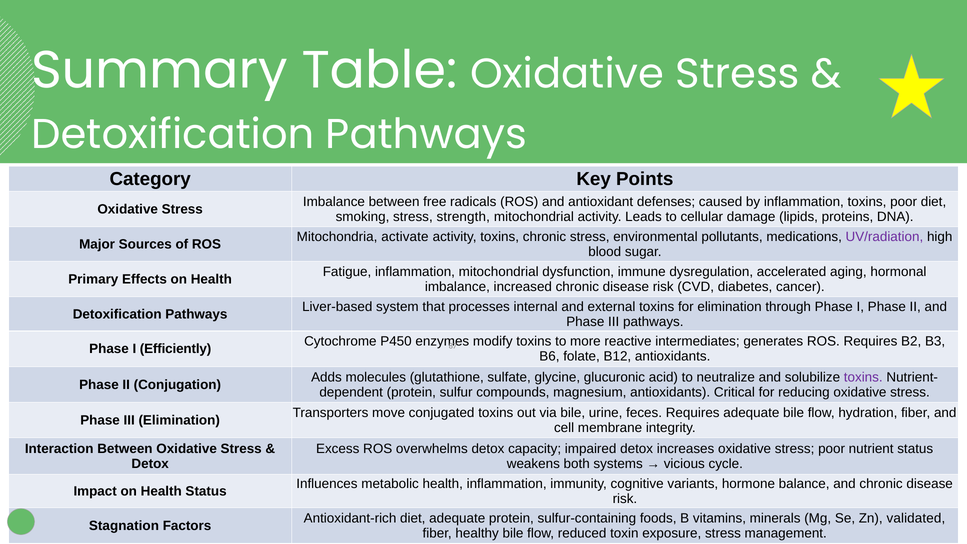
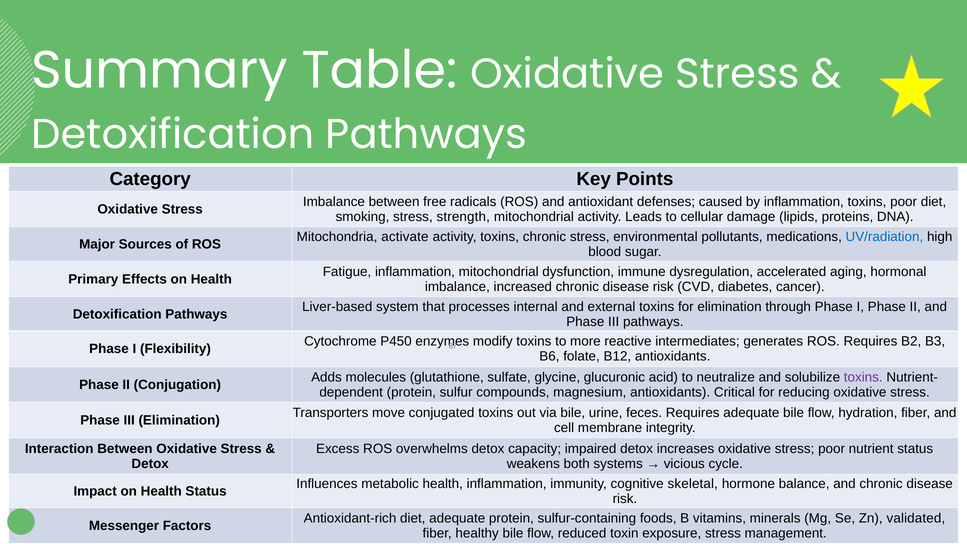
UV/radiation colour: purple -> blue (884, 237)
Efficiently: Efficiently -> Flexibility (175, 349)
variants: variants -> skeletal (693, 484)
Stagnation: Stagnation -> Messenger (124, 526)
